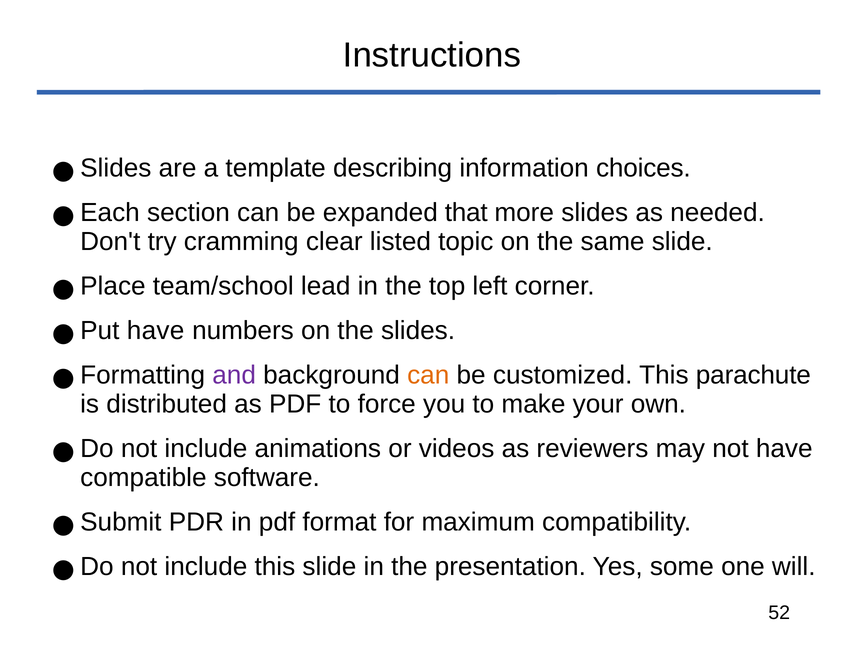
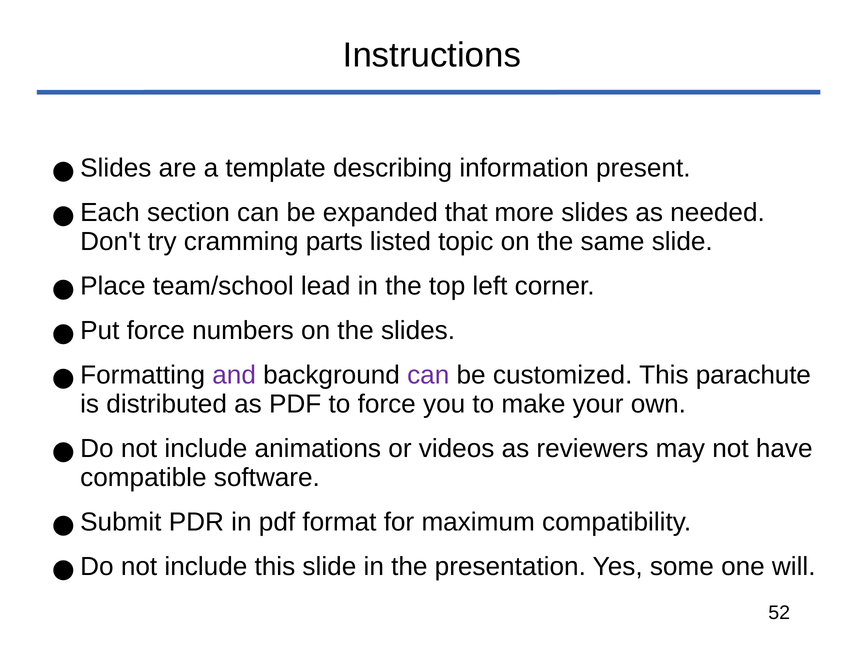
choices: choices -> present (643, 168)
clear: clear -> parts (334, 242)
Put have: have -> force (156, 331)
can colour: orange -> purple (428, 375)
